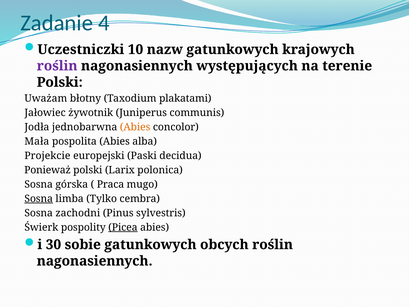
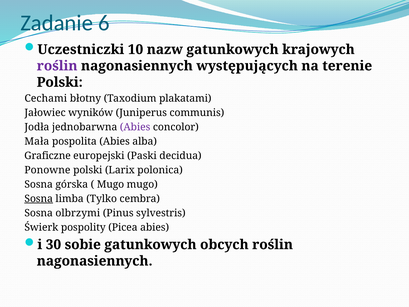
4: 4 -> 6 (104, 23)
Uważam: Uważam -> Cechami (46, 98)
żywotnik: żywotnik -> wyników (91, 113)
Abies colour: orange -> purple (135, 127)
Projekcie: Projekcie -> Graficzne (48, 156)
Ponieważ: Ponieważ -> Ponowne (47, 170)
Praca: Praca -> Mugo (111, 184)
zachodni: zachodni -> olbrzymi (78, 213)
Picea underline: present -> none (123, 227)
